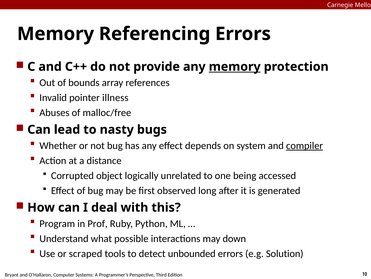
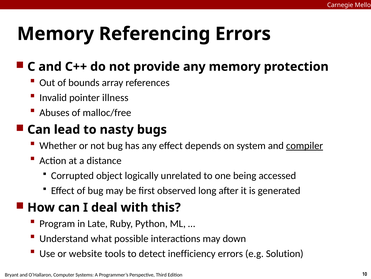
memory underline: present -> none (235, 67)
Prof: Prof -> Late (98, 223)
scraped: scraped -> website (86, 253)
unbounded: unbounded -> inefficiency (192, 253)
